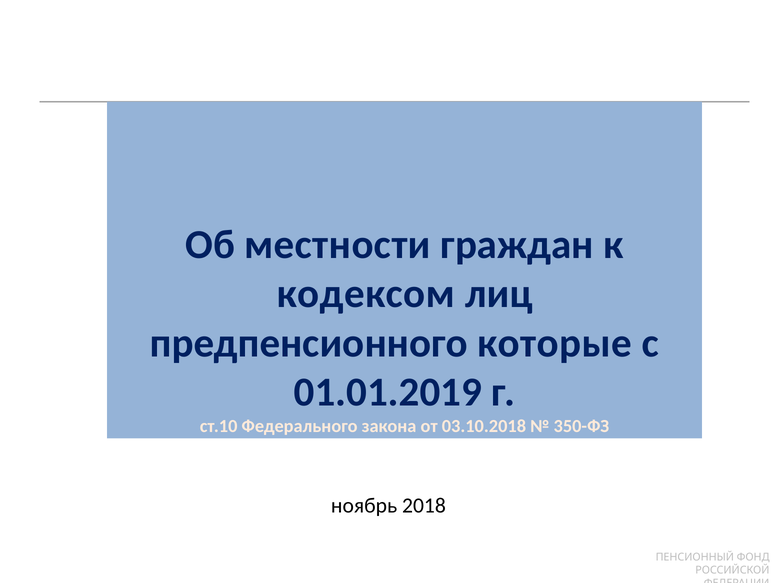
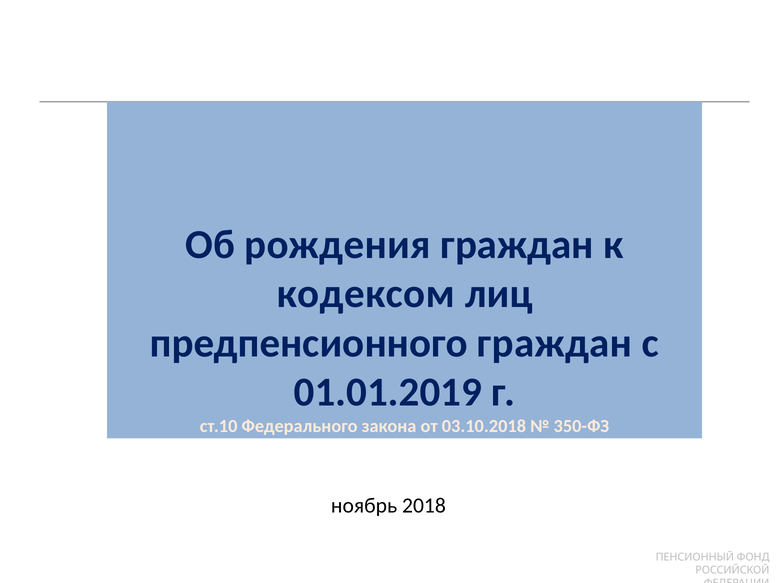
местности: местности -> рождения (337, 244)
предпенсионного которые: которые -> граждан (555, 343)
